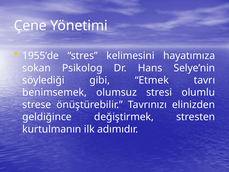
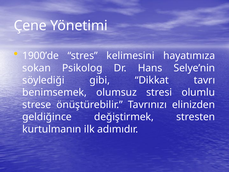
1955’de: 1955’de -> 1900’de (41, 56)
Etmek: Etmek -> Dikkat (152, 80)
